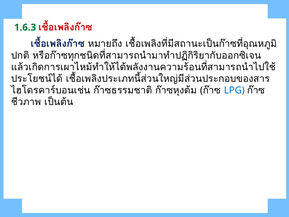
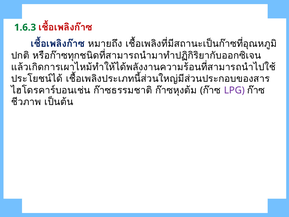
LPG colour: blue -> purple (234, 90)
